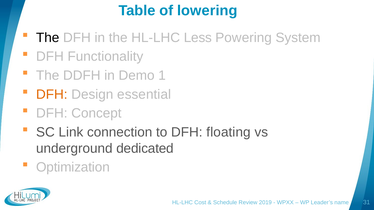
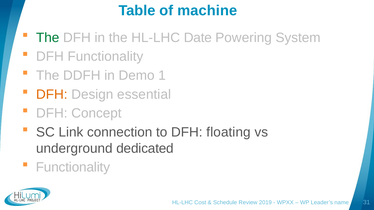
lowering: lowering -> machine (207, 11)
The colour: black -> green (48, 38)
Less: Less -> Date (198, 38)
Optimization: Optimization -> Functionality (73, 168)
